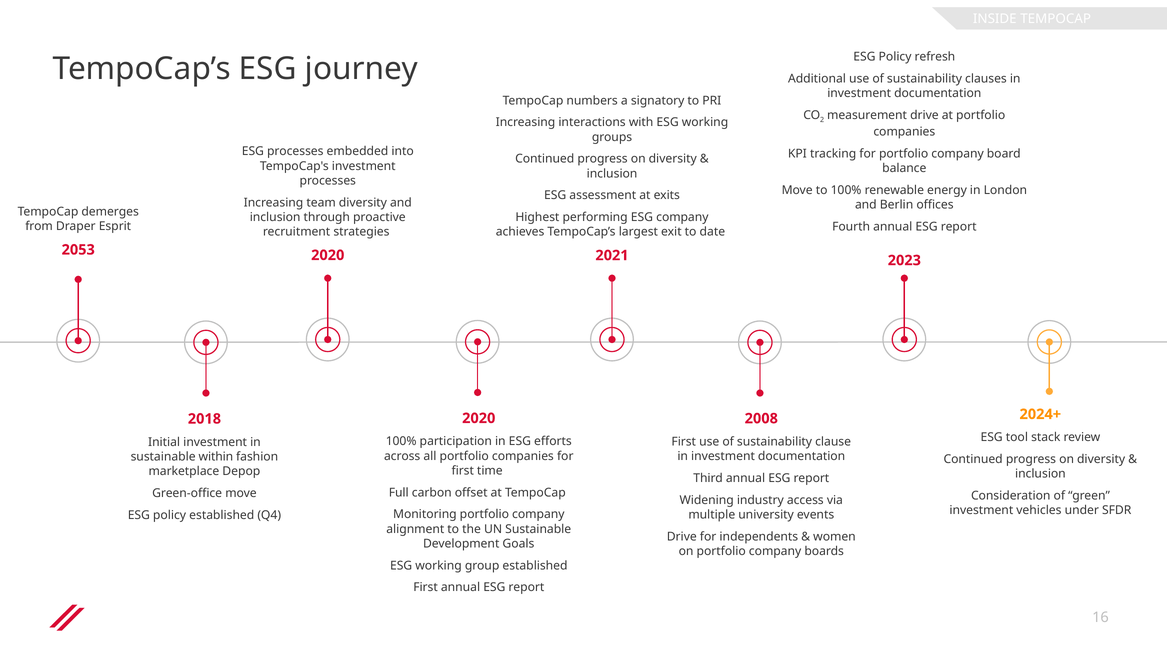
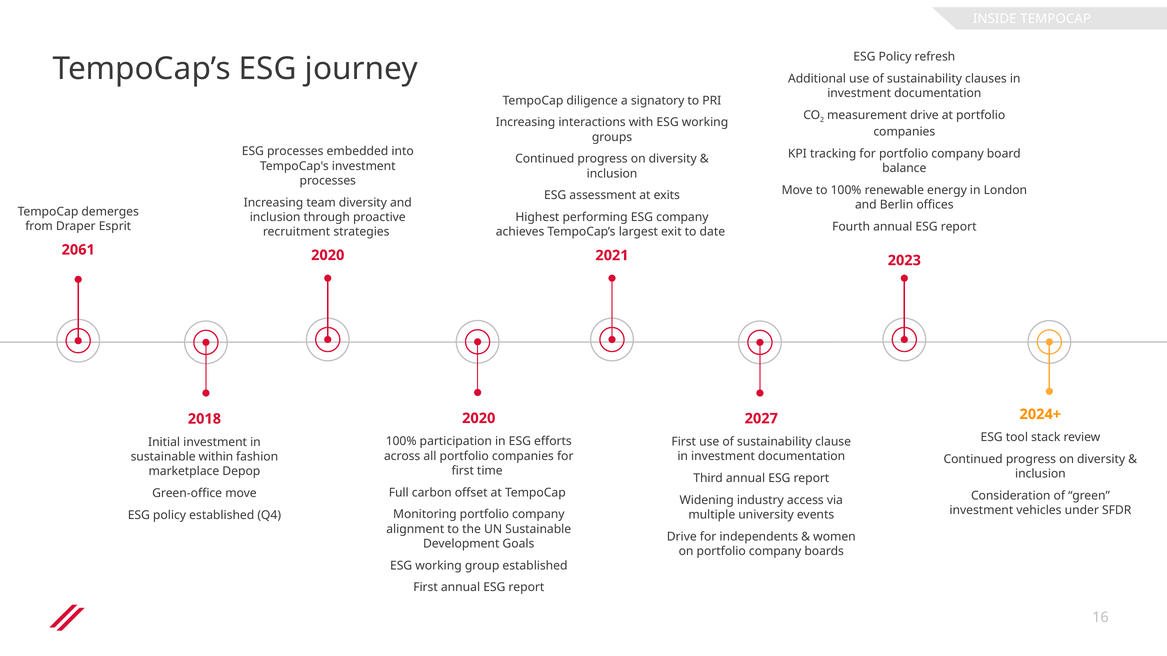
numbers: numbers -> diligence (592, 101)
2053: 2053 -> 2061 (78, 250)
2008: 2008 -> 2027 (761, 419)
